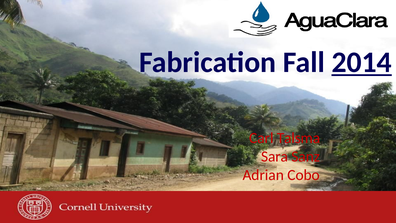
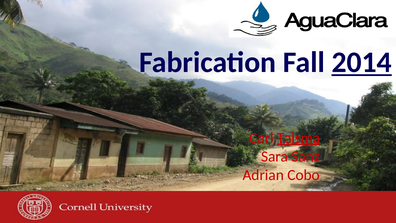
Talsma underline: none -> present (299, 138)
